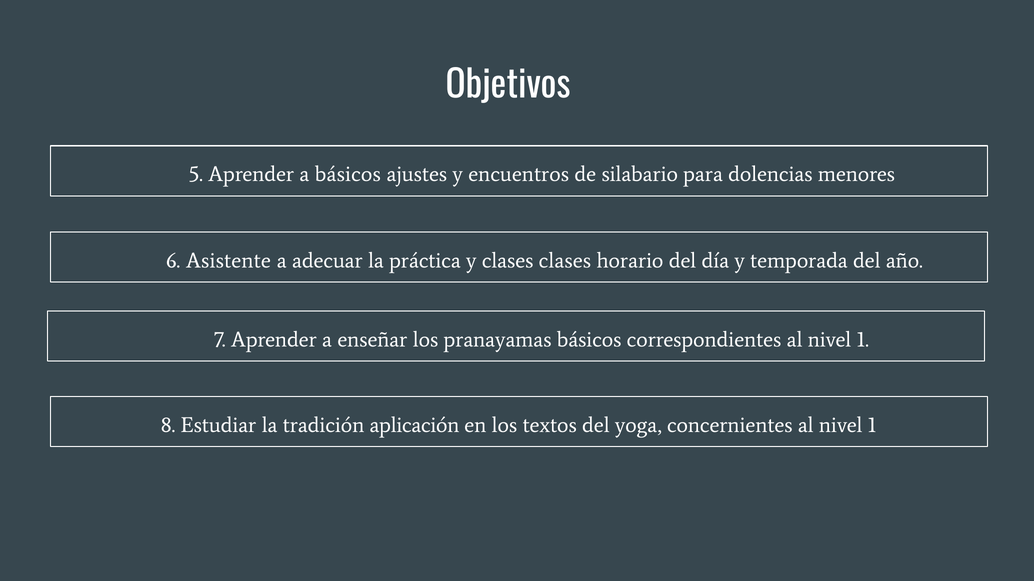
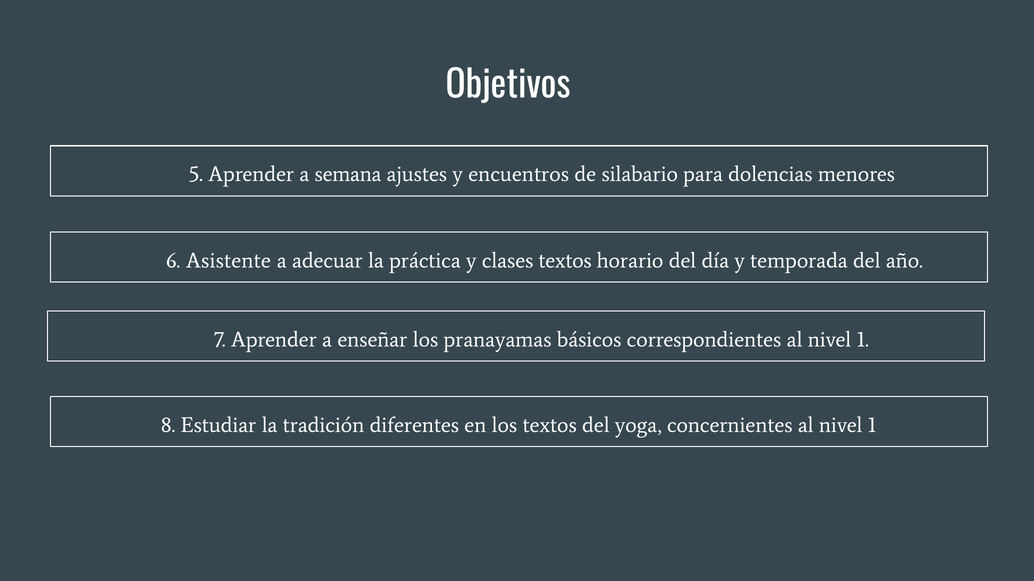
a básicos: básicos -> semana (348, 175)
clases clases: clases -> textos (565, 261)
aplicación: aplicación -> diferentes (414, 425)
